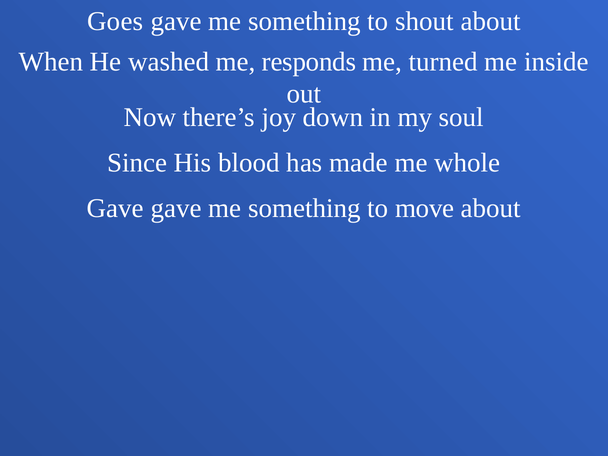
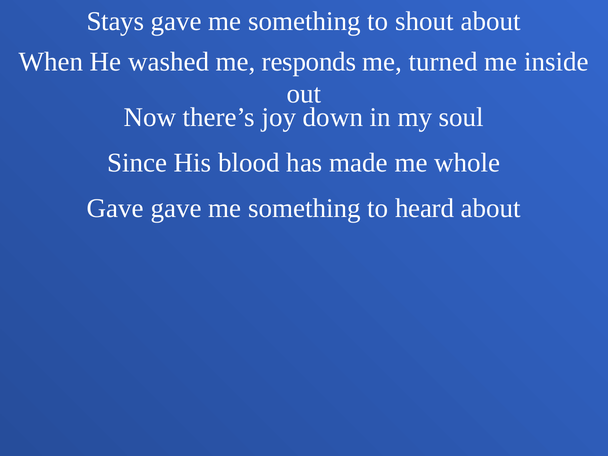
Goes: Goes -> Stays (115, 21)
move: move -> heard (425, 209)
